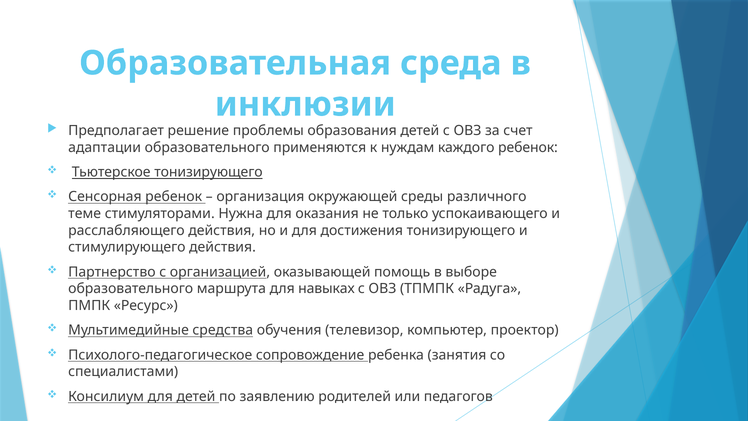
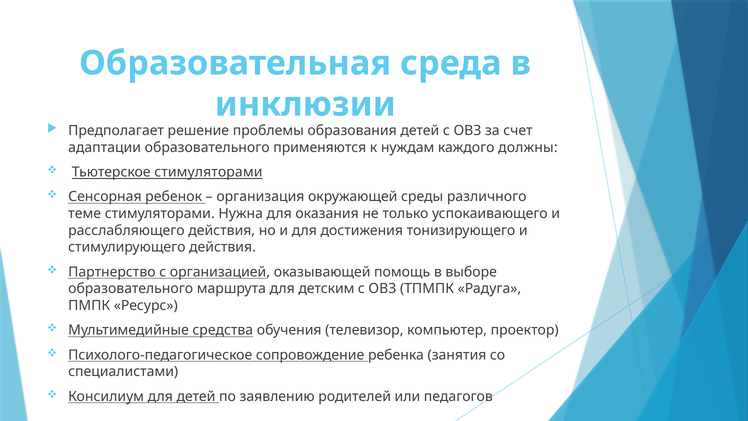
каждого ребенок: ребенок -> должны (528, 147)
Тьютерское тонизирующего: тонизирующего -> стимуляторами (208, 172)
навыках: навыках -> детским (326, 289)
